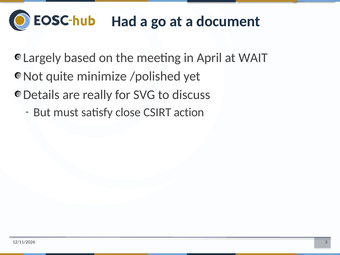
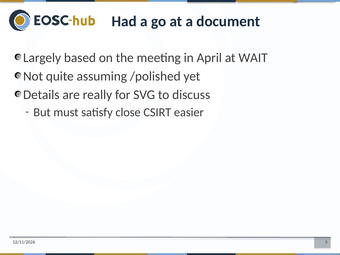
minimize: minimize -> assuming (102, 76)
action: action -> easier (189, 112)
